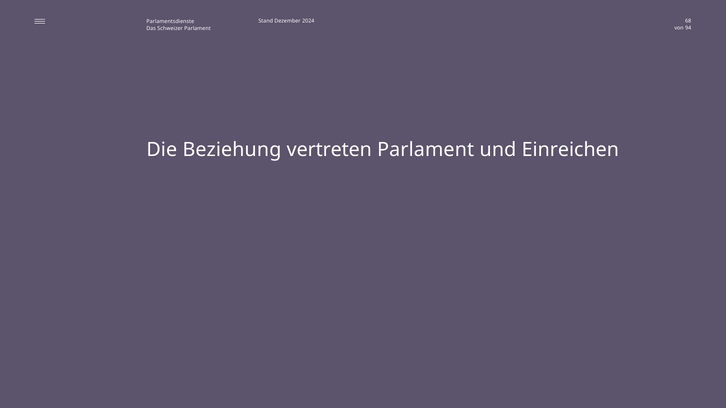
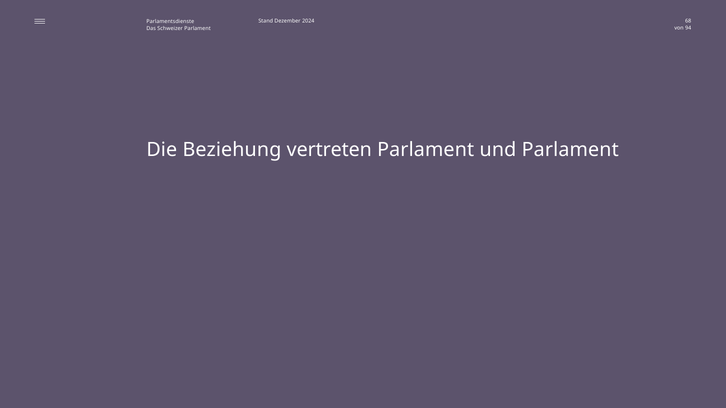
und Einreichen: Einreichen -> Parlament (570, 150)
